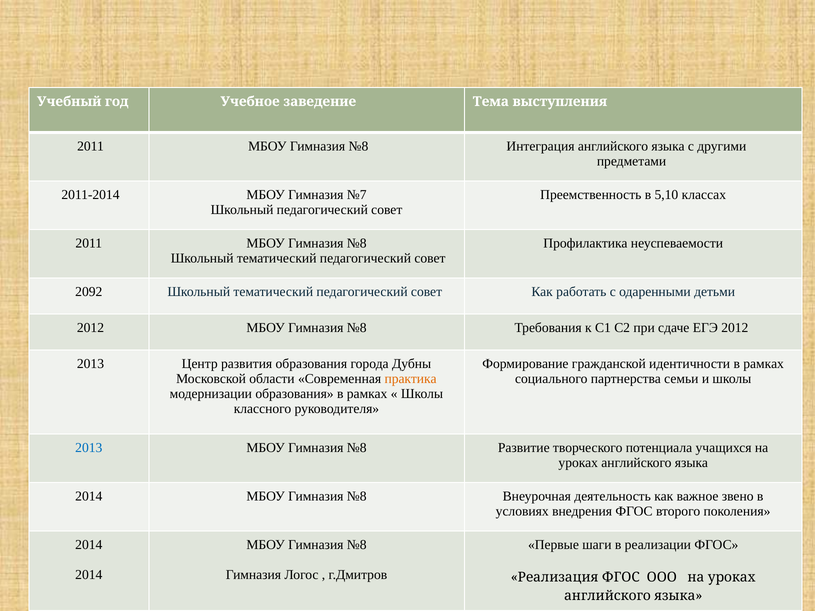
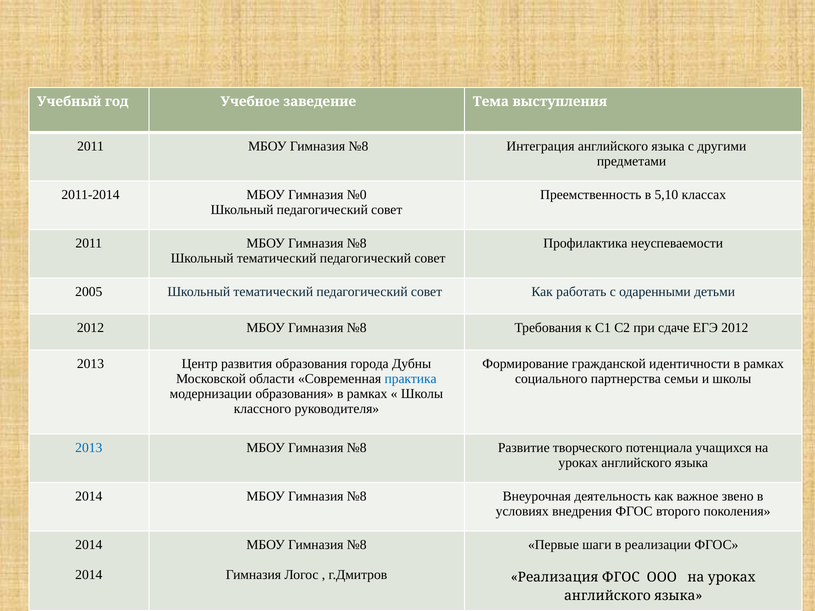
№7: №7 -> №0 (357, 195)
2092: 2092 -> 2005 (89, 292)
практика colour: orange -> blue (411, 379)
